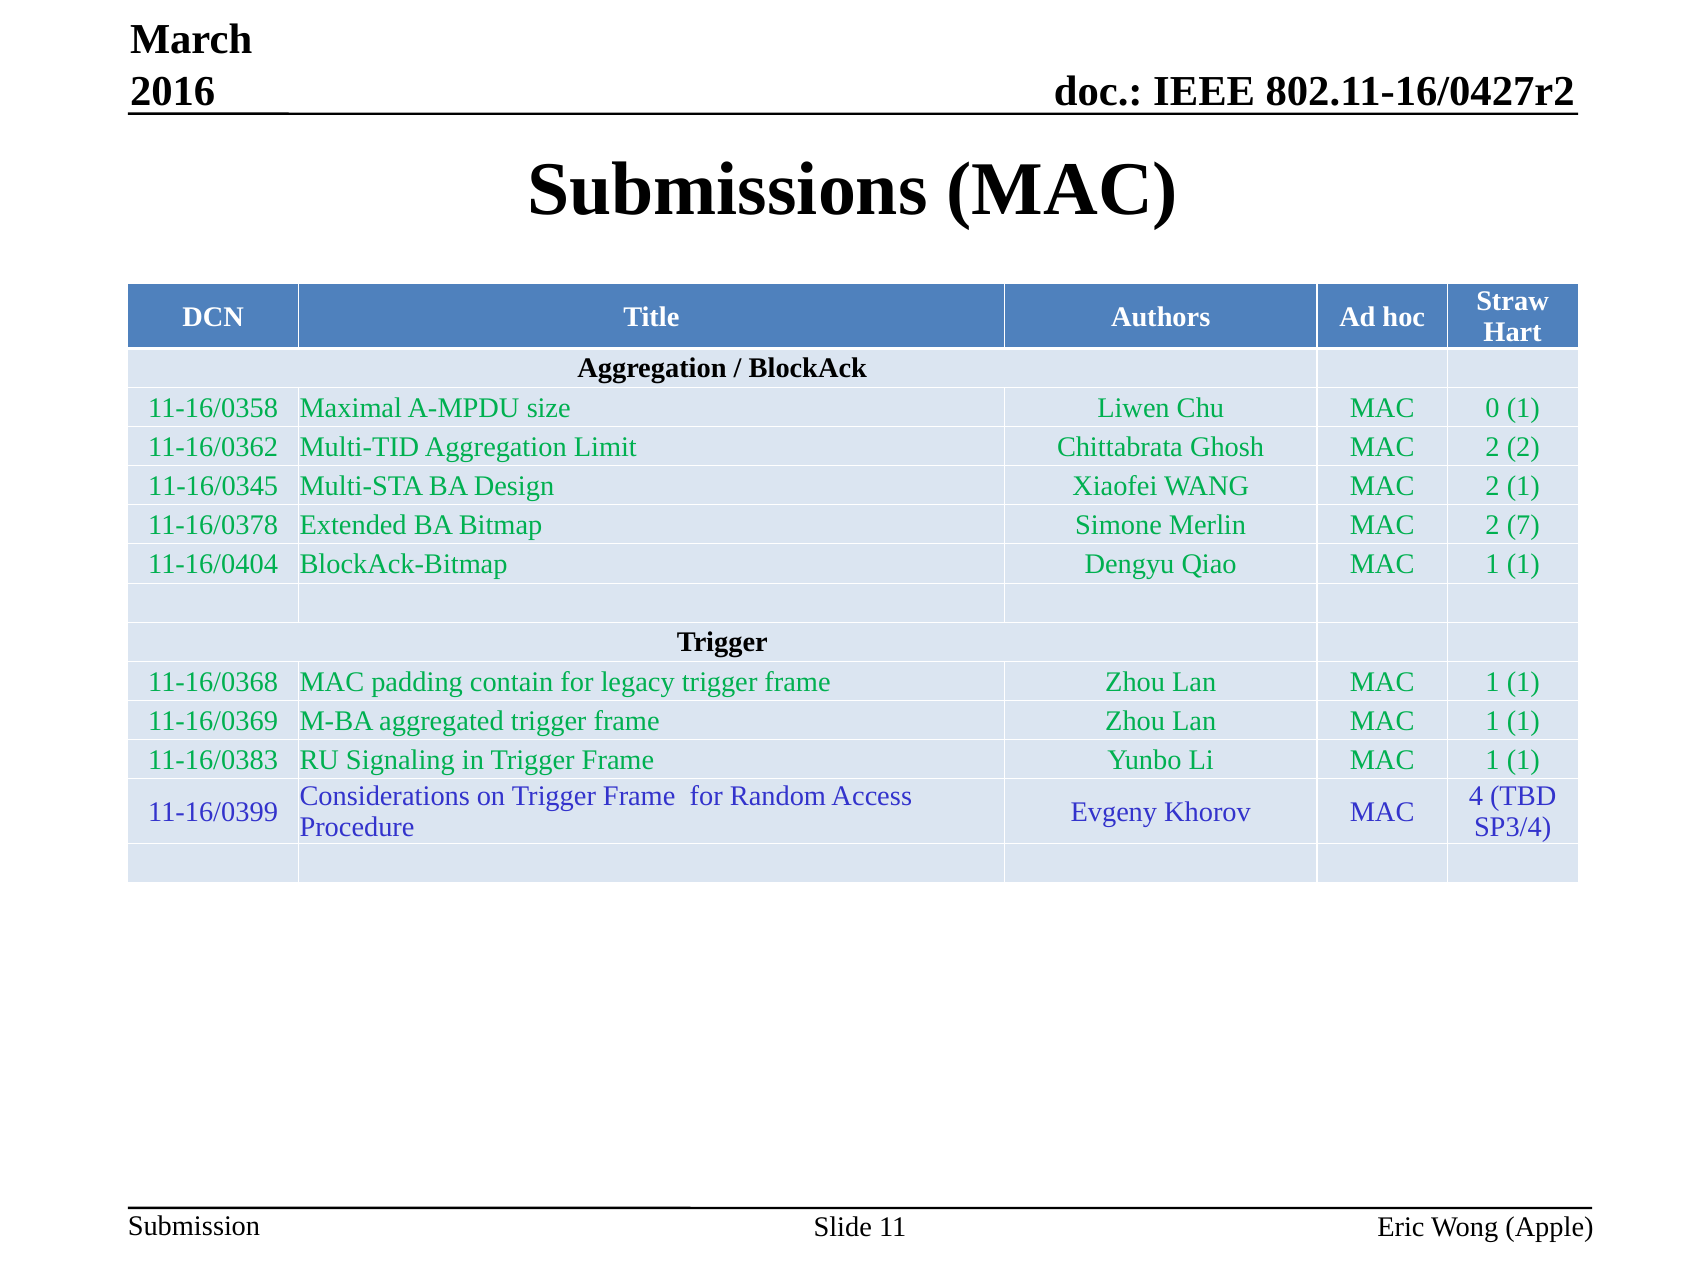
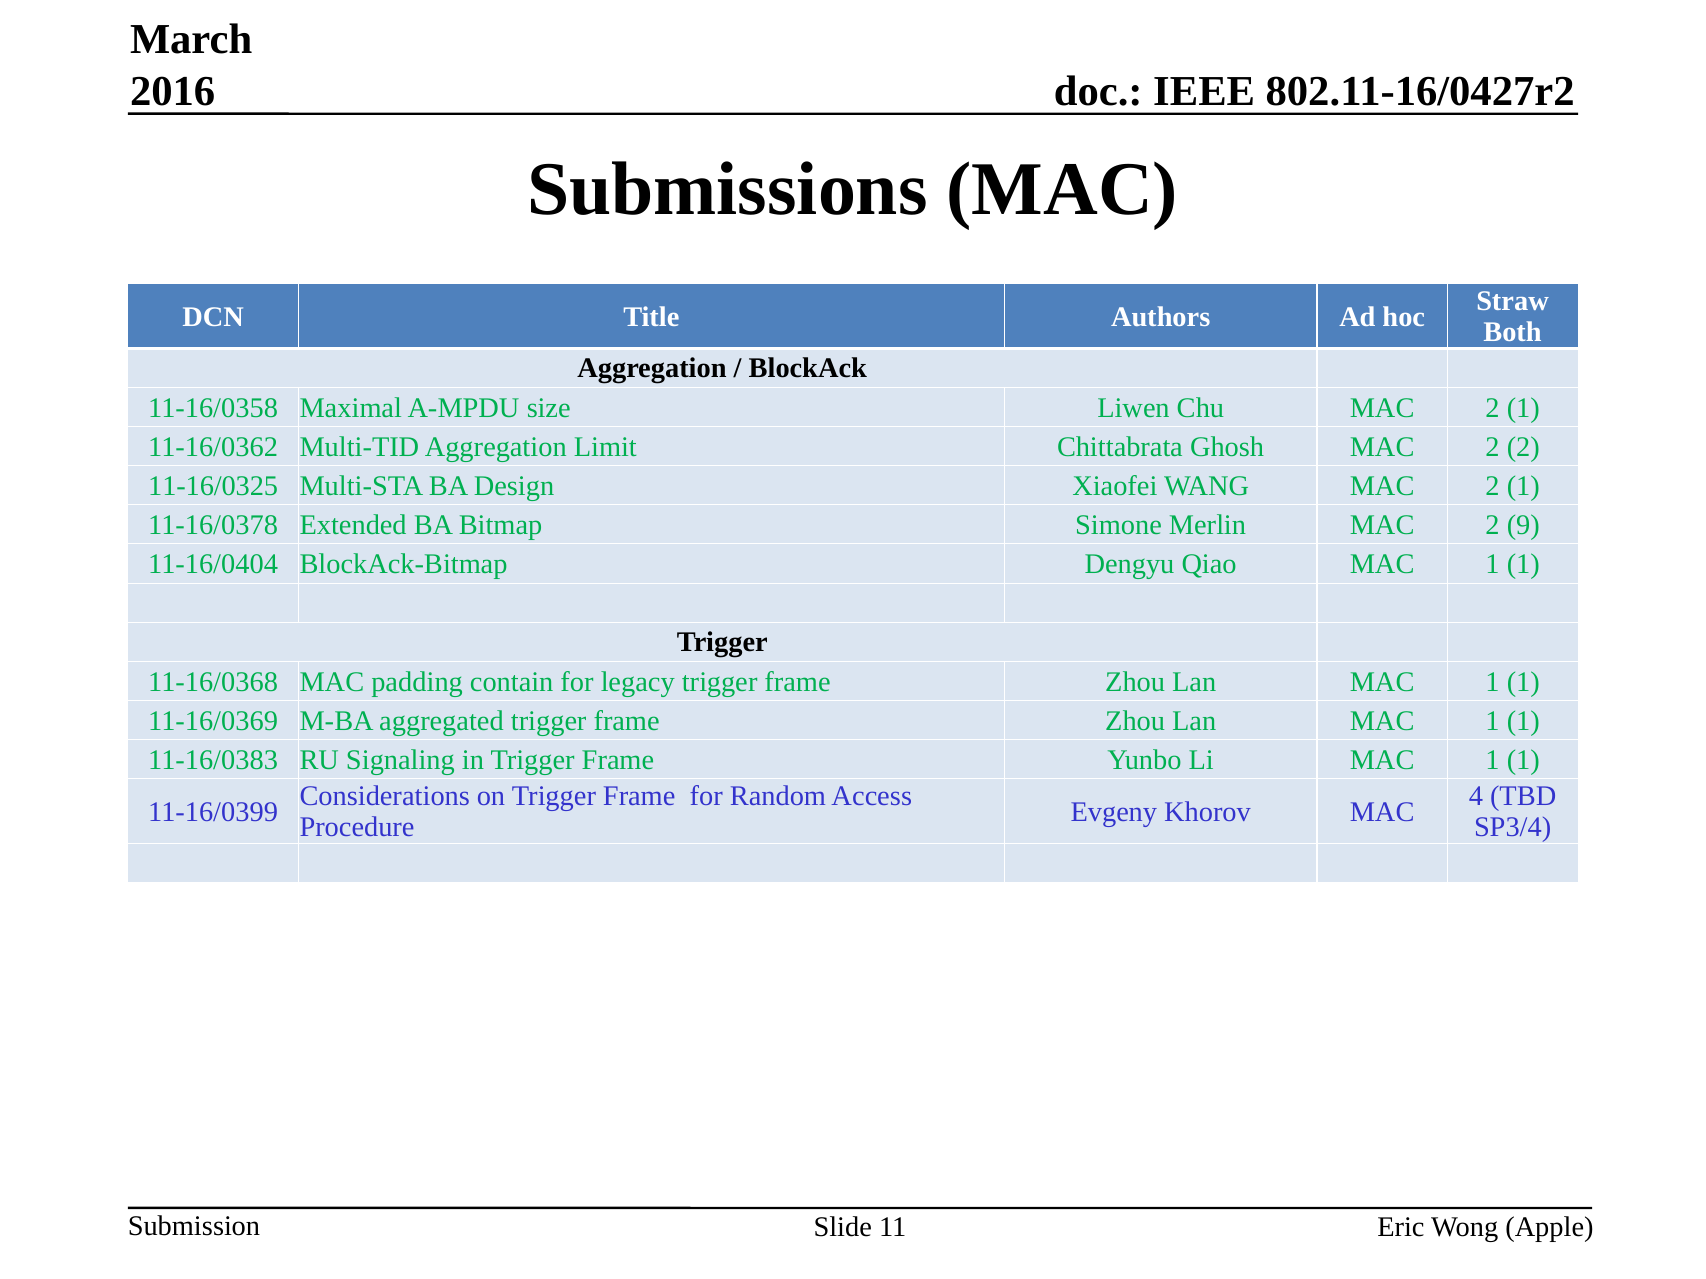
Hart: Hart -> Both (1513, 333)
Chu MAC 0: 0 -> 2 (1493, 408)
11-16/0345: 11-16/0345 -> 11-16/0325 (213, 486)
7: 7 -> 9 (1523, 525)
